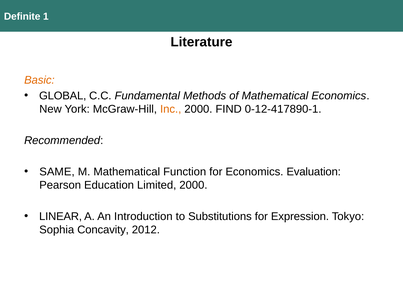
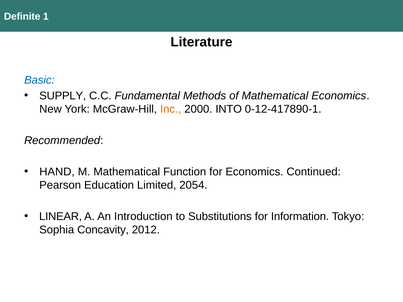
Basic colour: orange -> blue (39, 80)
GLOBAL: GLOBAL -> SUPPLY (63, 96)
FIND: FIND -> INTO (229, 109)
SAME: SAME -> HAND (57, 172)
Evaluation: Evaluation -> Continued (314, 172)
Limited 2000: 2000 -> 2054 (193, 185)
Expression: Expression -> Information (300, 217)
